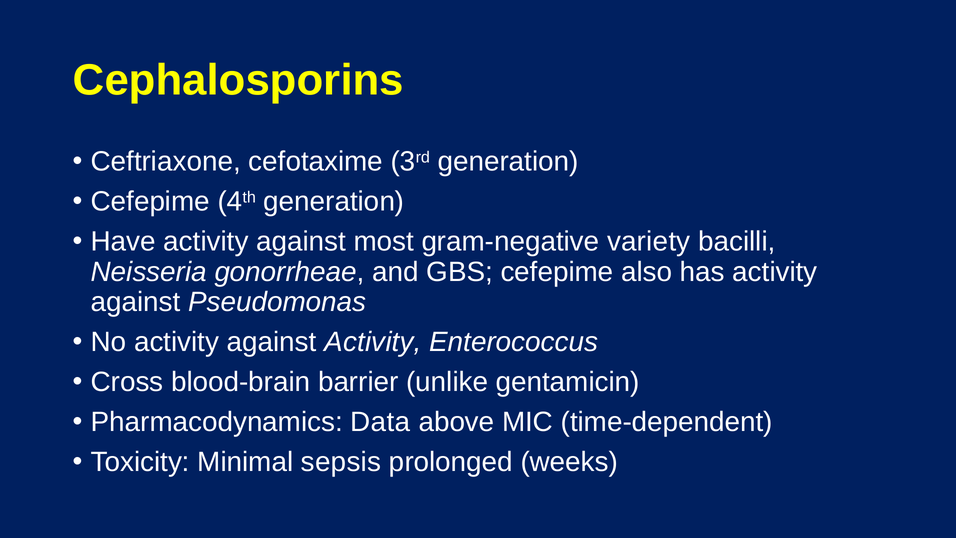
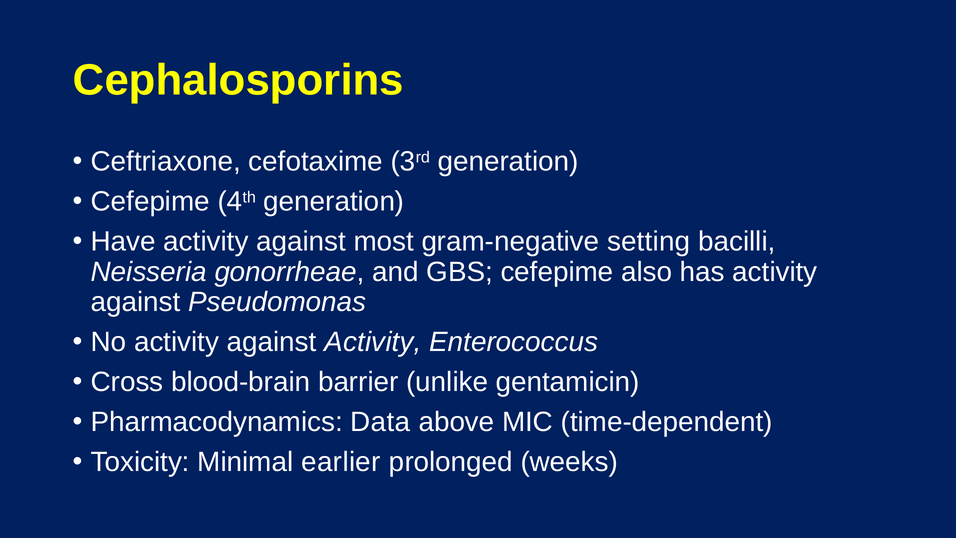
variety: variety -> setting (649, 242)
sepsis: sepsis -> earlier (341, 462)
